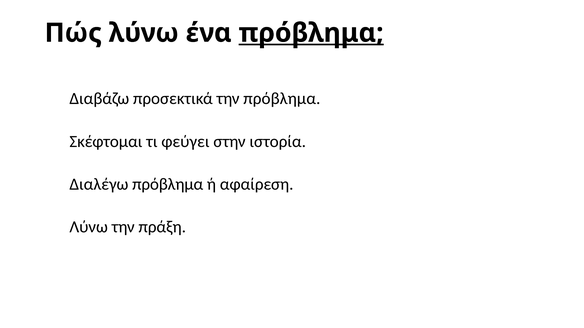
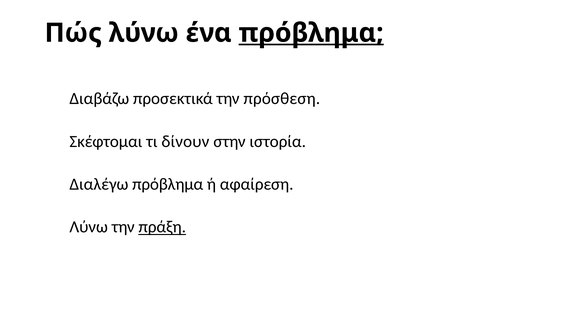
την πρόβλημα: πρόβλημα -> πρόσθεση (282, 99)
φεύγει: φεύγει -> δίνουν (185, 142)
πράξη underline: none -> present (162, 227)
